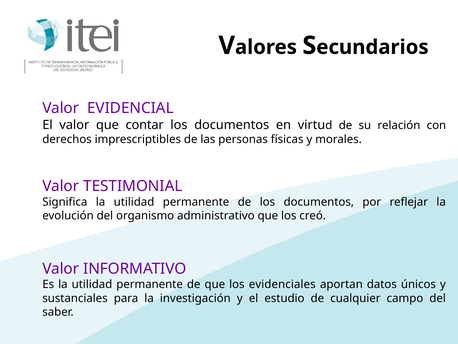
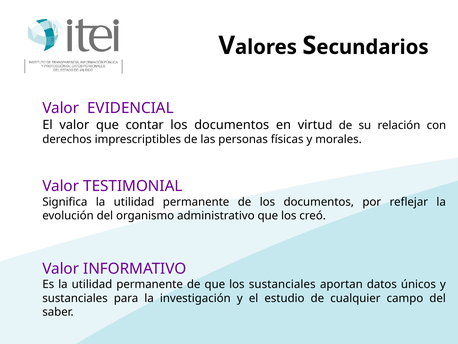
los evidenciales: evidenciales -> sustanciales (282, 284)
